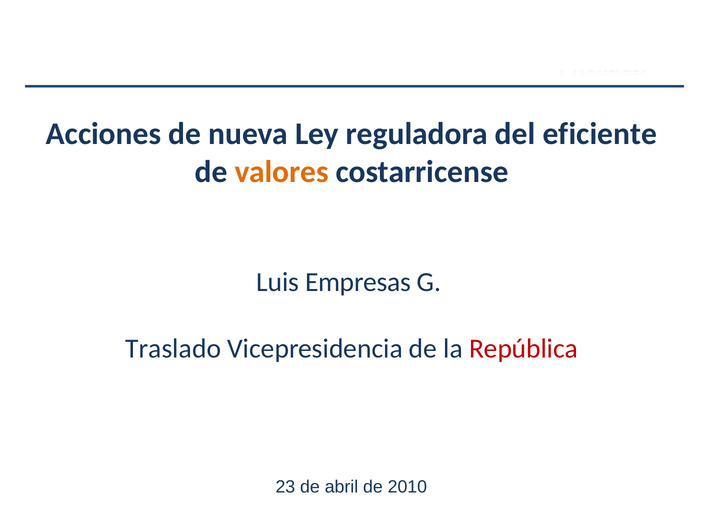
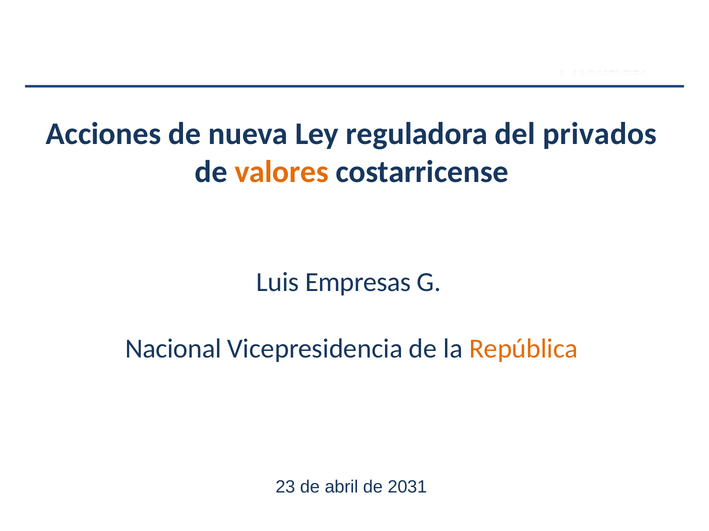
eficiente: eficiente -> privados (600, 134)
Traslado: Traslado -> Nacional (173, 349)
República colour: red -> orange (523, 349)
2010: 2010 -> 2031 (407, 488)
